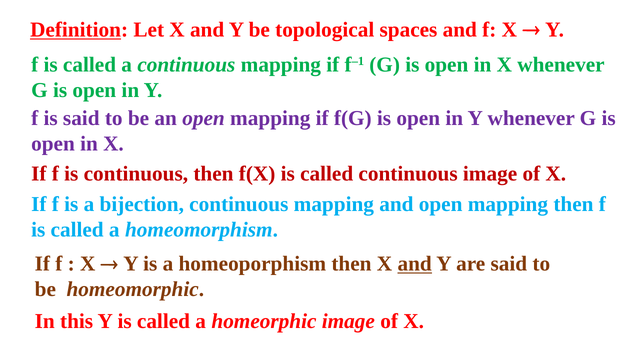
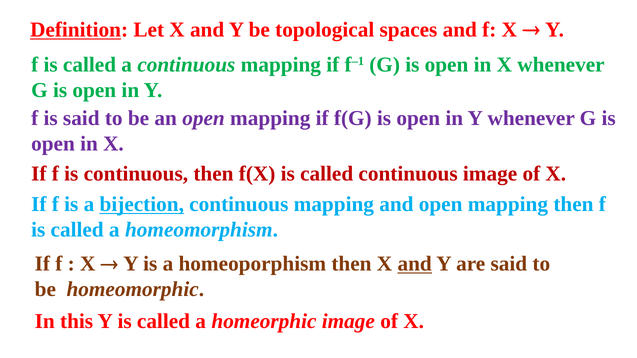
bijection underline: none -> present (142, 205)
